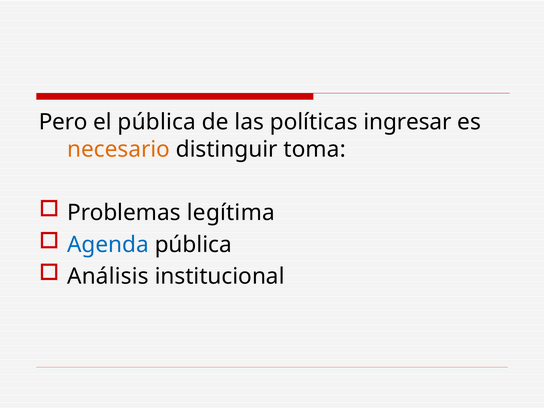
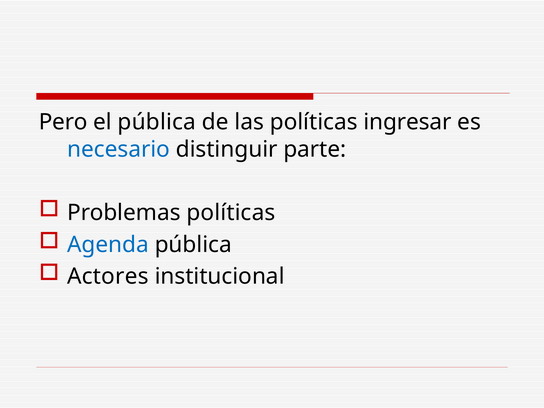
necesario colour: orange -> blue (119, 149)
toma: toma -> parte (315, 149)
Problemas legítima: legítima -> políticas (231, 213)
Análisis: Análisis -> Actores (108, 276)
